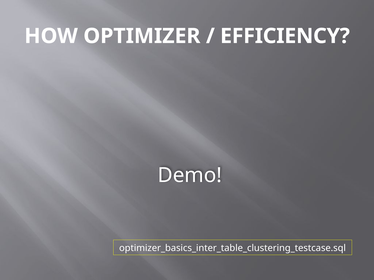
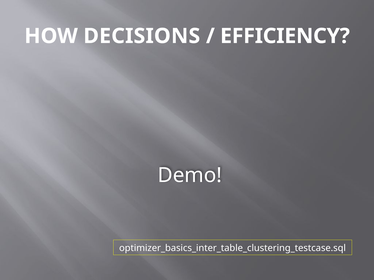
OPTIMIZER: OPTIMIZER -> DECISIONS (142, 36)
